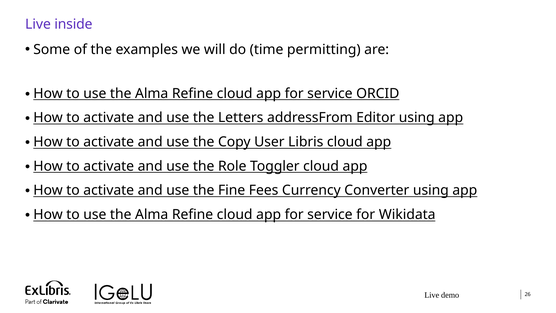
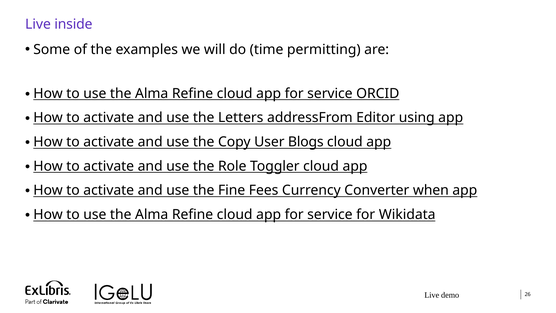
Libris: Libris -> Blogs (306, 142)
Converter using: using -> when (431, 190)
